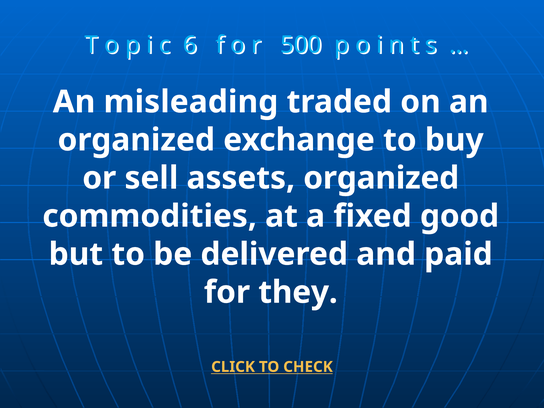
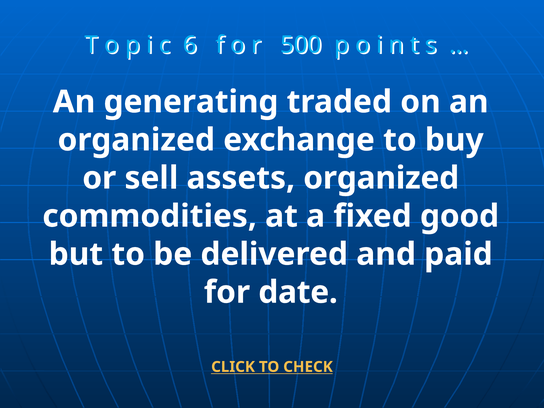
misleading: misleading -> generating (191, 102)
they: they -> date (298, 292)
